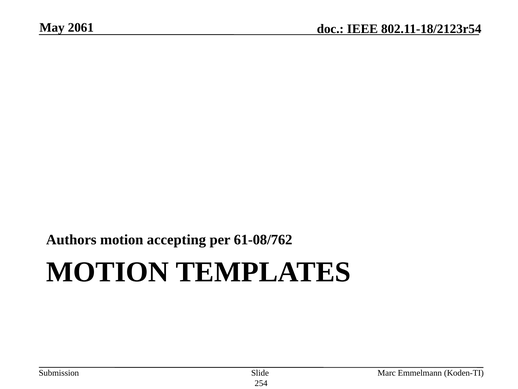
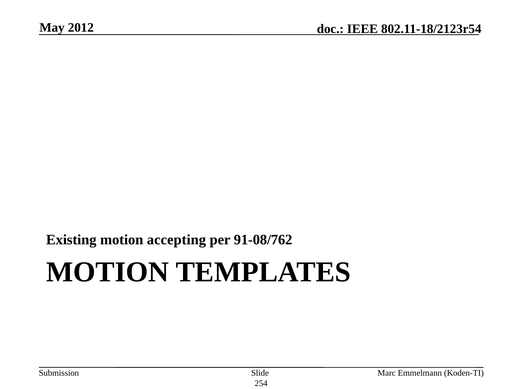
2061: 2061 -> 2012 (81, 27)
Authors: Authors -> Existing (71, 239)
61-08/762: 61-08/762 -> 91-08/762 (263, 239)
